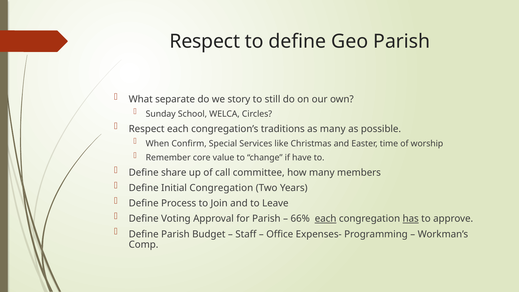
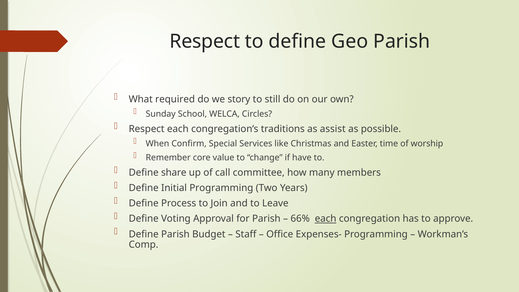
separate: separate -> required (175, 99)
as many: many -> assist (333, 129)
Initial Congregation: Congregation -> Programming (221, 188)
has underline: present -> none (411, 219)
